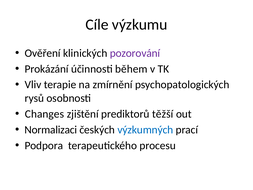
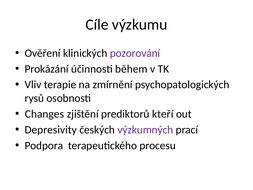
těžší: těžší -> kteří (163, 114)
Normalizaci: Normalizaci -> Depresivity (51, 130)
výzkumných colour: blue -> purple (145, 130)
